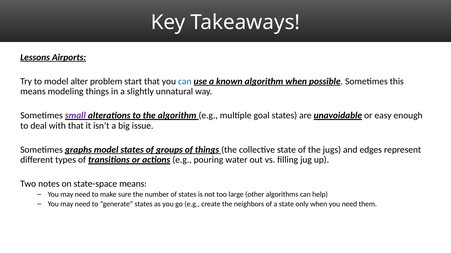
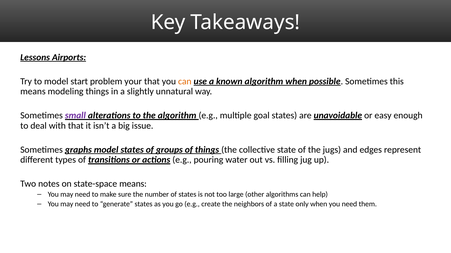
alter: alter -> start (79, 82)
start: start -> your (133, 82)
can colour: blue -> orange (185, 82)
